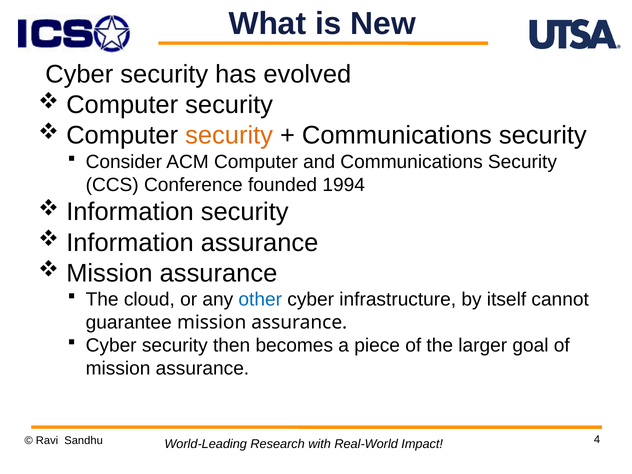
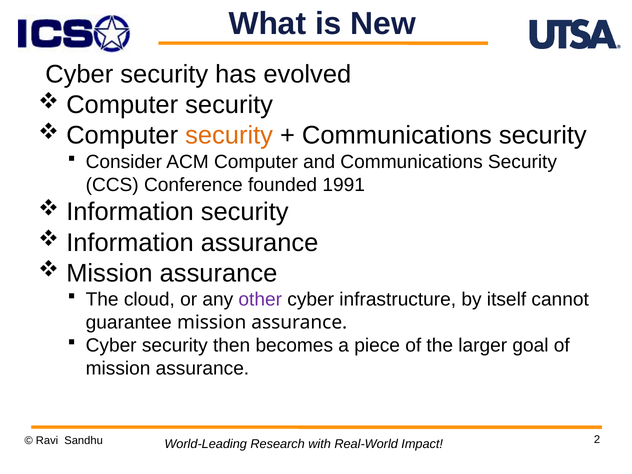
1994: 1994 -> 1991 (344, 185)
other colour: blue -> purple (260, 299)
4: 4 -> 2 (597, 439)
